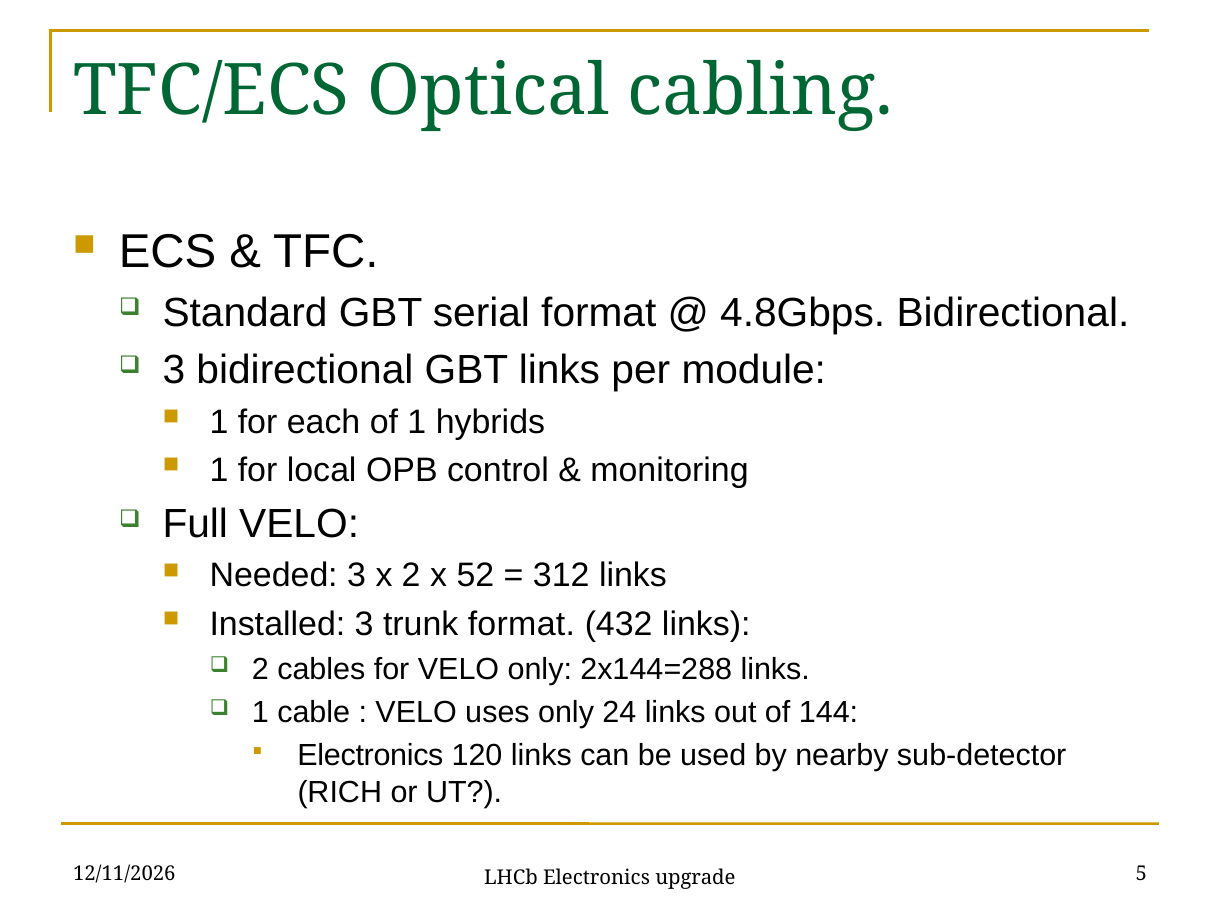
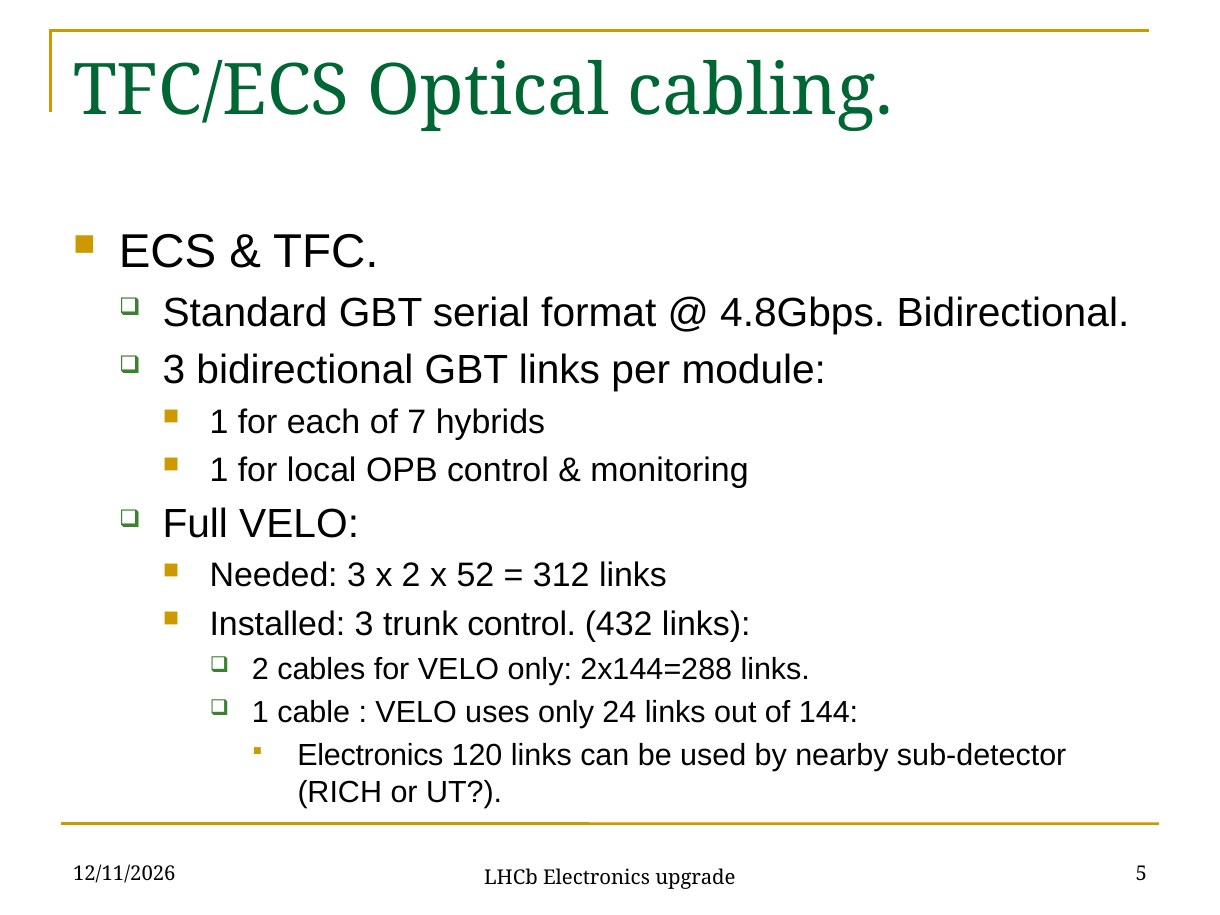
of 1: 1 -> 7 (417, 422)
trunk format: format -> control (522, 624)
